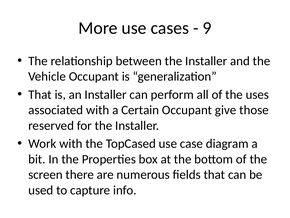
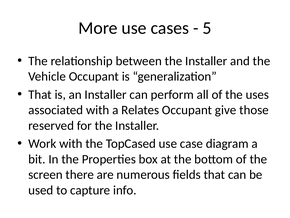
9: 9 -> 5 (207, 28)
Certain: Certain -> Relates (140, 110)
